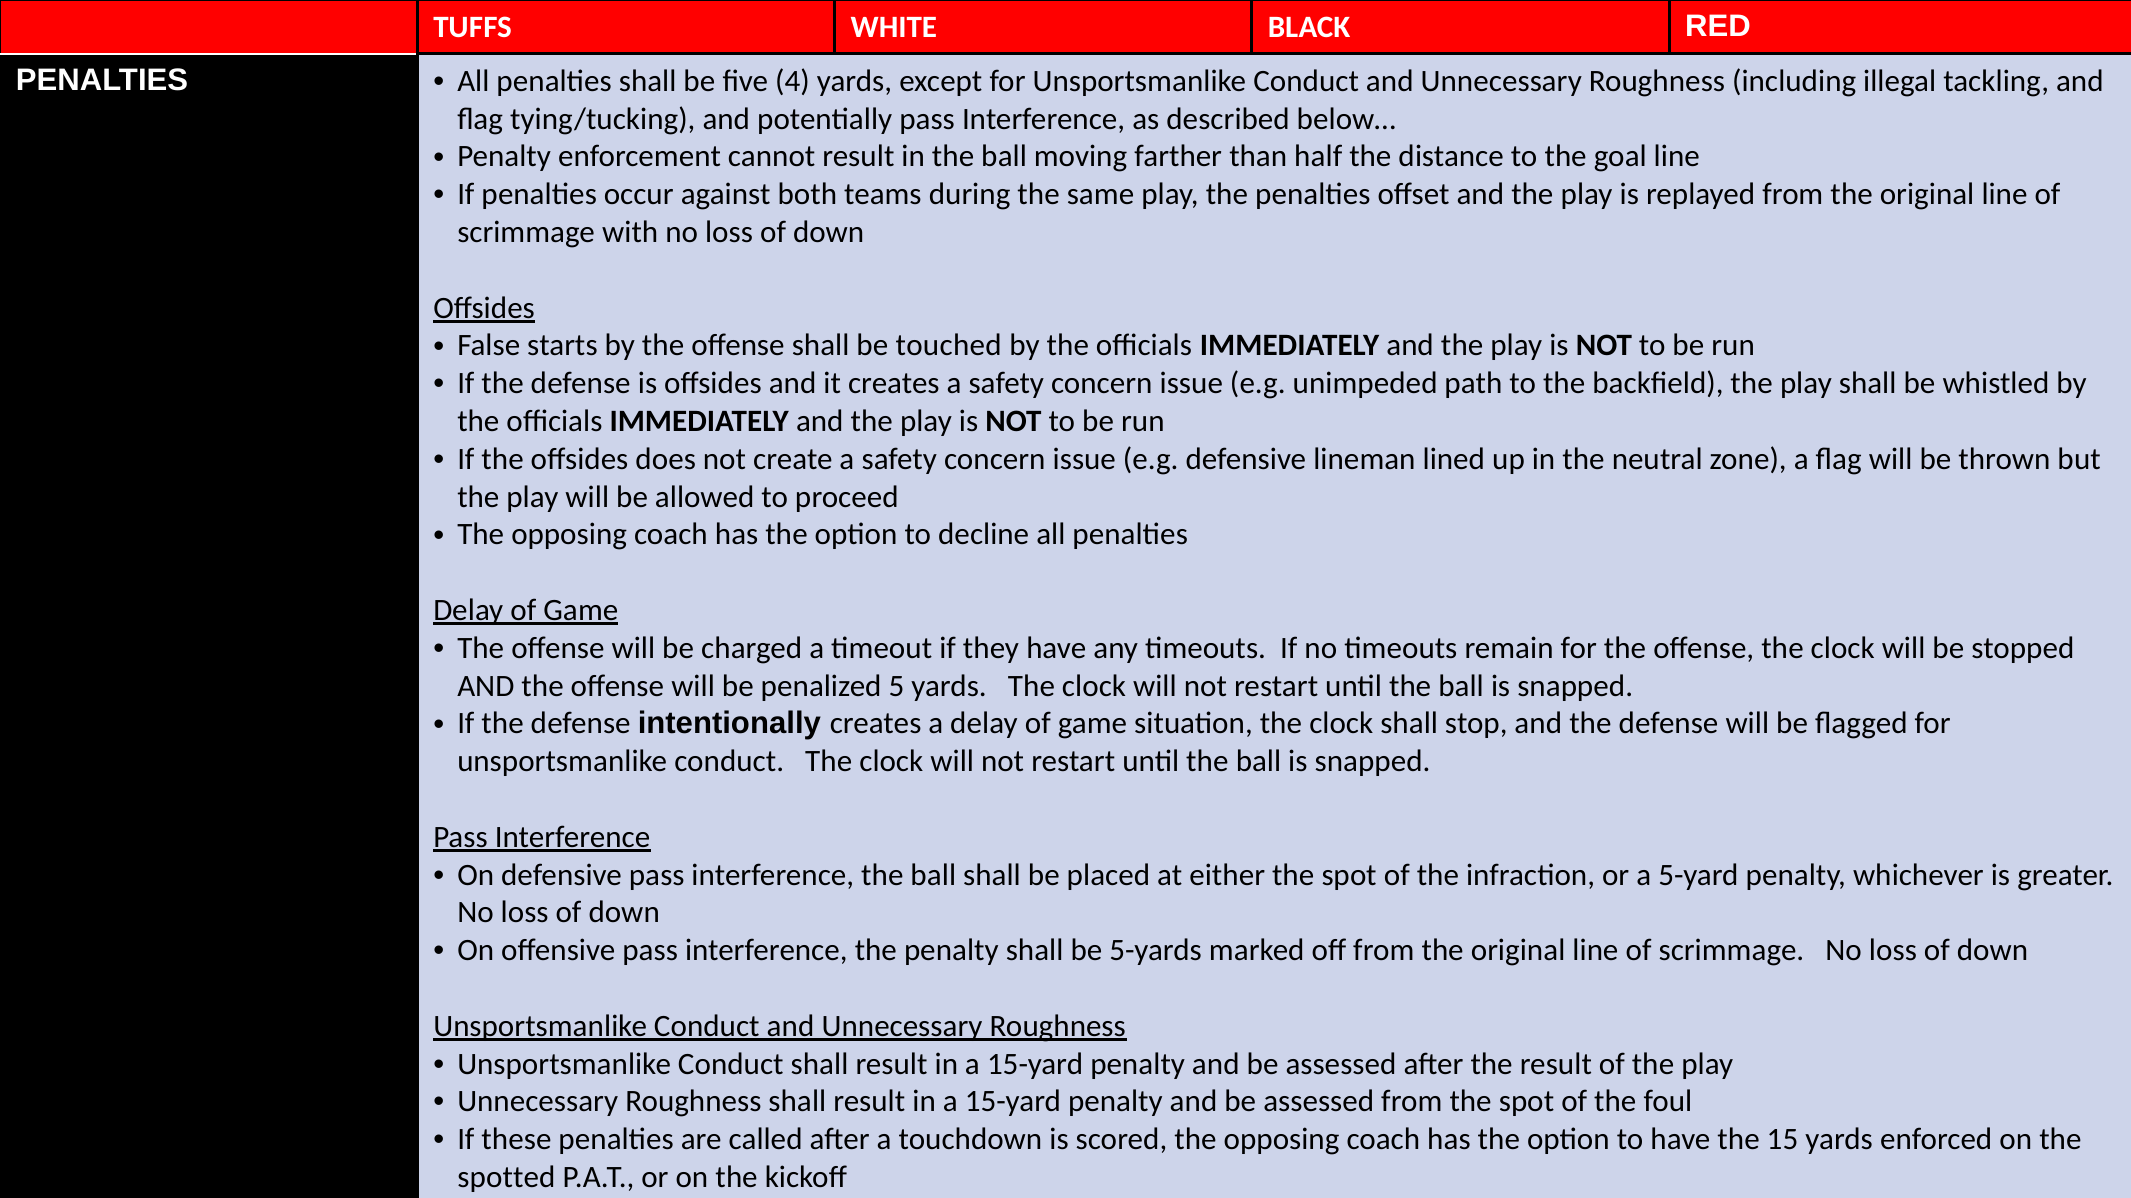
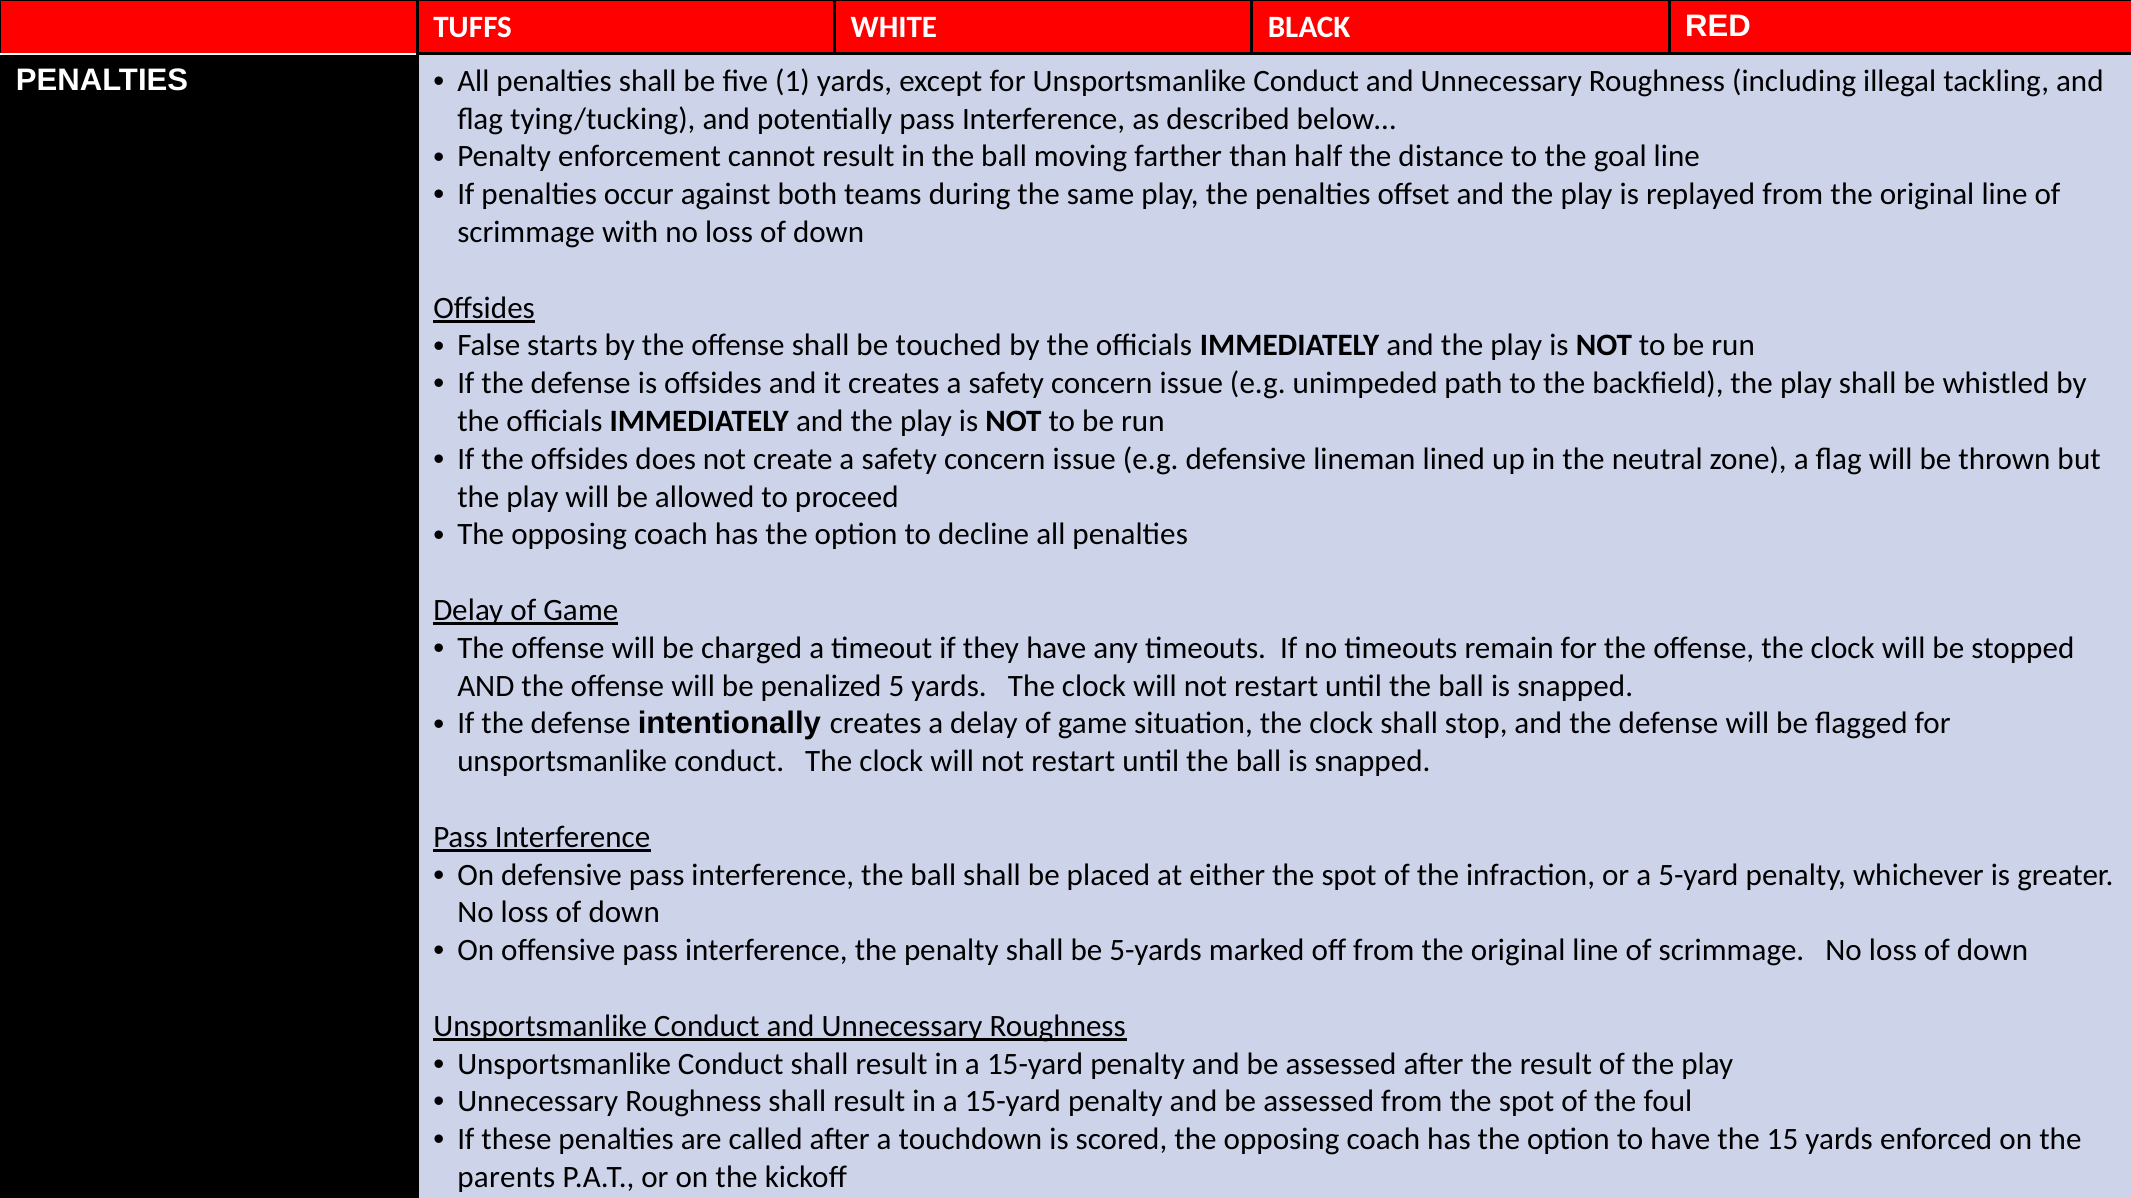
4: 4 -> 1 (793, 81)
spotted: spotted -> parents (506, 1178)
